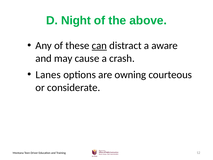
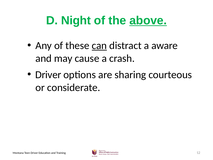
above underline: none -> present (148, 21)
Lanes: Lanes -> Driver (48, 75)
owning: owning -> sharing (130, 75)
